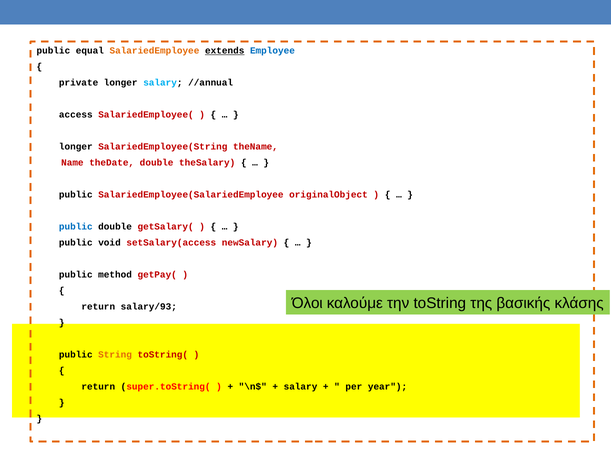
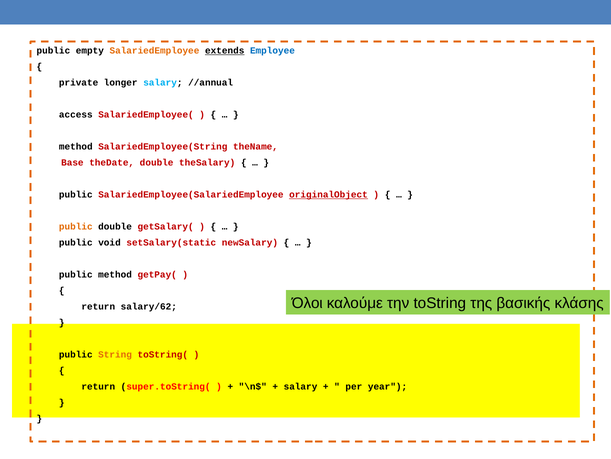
equal: equal -> empty (90, 51)
longer: longer -> method (76, 147)
Name: Name -> Base (72, 163)
originalObject underline: none -> present (329, 194)
public colour: blue -> orange (76, 226)
setSalary(access: setSalary(access -> setSalary(static (171, 242)
salary/93: salary/93 -> salary/62 (149, 306)
